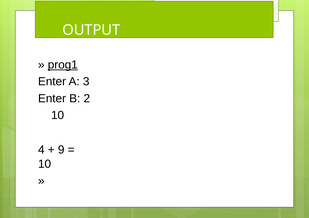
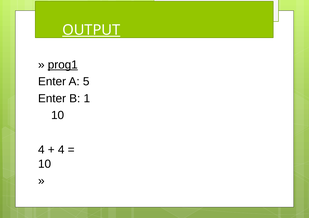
OUTPUT underline: none -> present (91, 30)
3: 3 -> 5 (86, 82)
2: 2 -> 1 (87, 99)
9: 9 -> 4 (61, 150)
